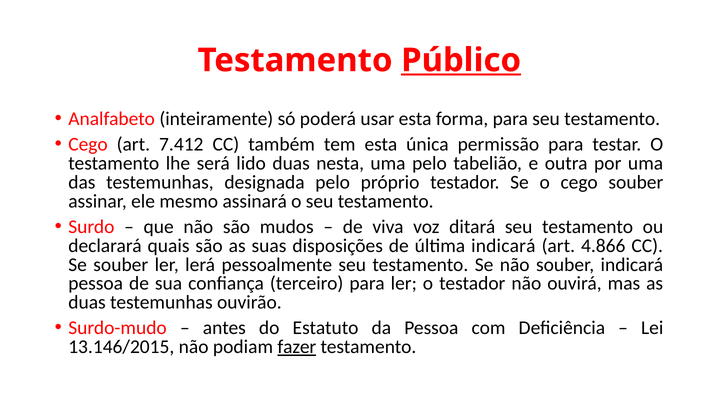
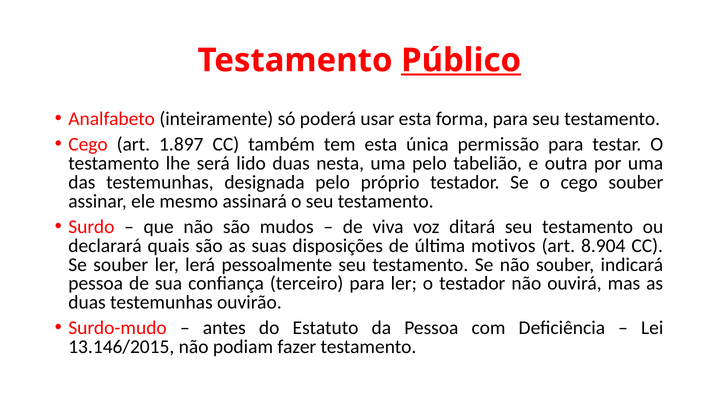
7.412: 7.412 -> 1.897 (181, 145)
última indicará: indicará -> motivos (503, 246)
4.866: 4.866 -> 8.904 (603, 246)
fazer underline: present -> none (297, 347)
